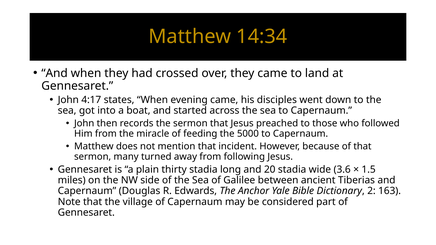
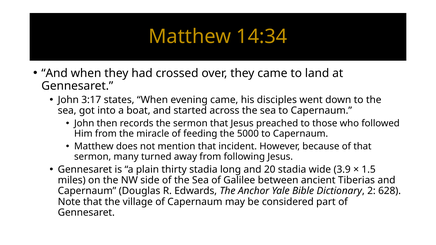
4:17: 4:17 -> 3:17 (91, 100)
3.6: 3.6 -> 3.9 (342, 170)
163: 163 -> 628 (390, 191)
